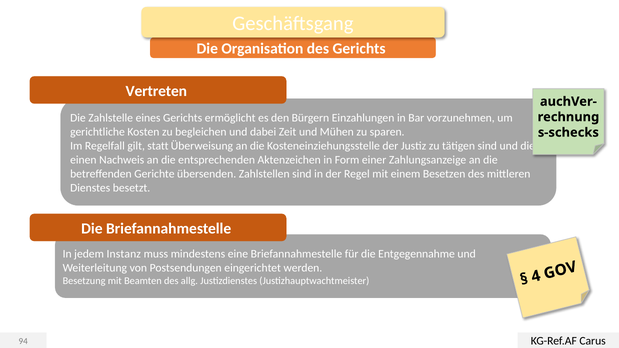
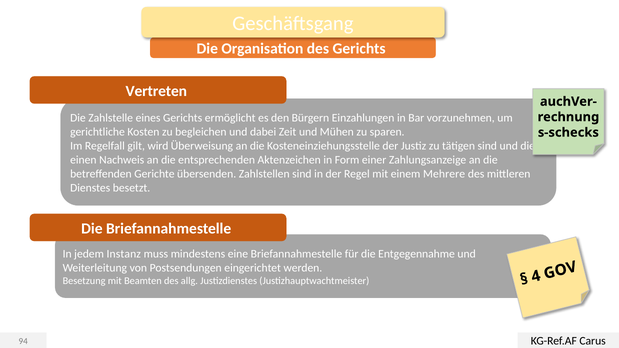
statt: statt -> wird (158, 146)
Besetzen: Besetzen -> Mehrere (444, 174)
